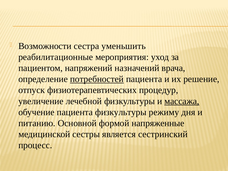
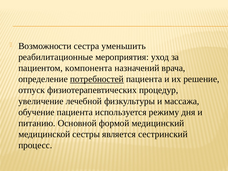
напряжений: напряжений -> компонента (89, 68)
массажа underline: present -> none (182, 101)
пациента физкультуры: физкультуры -> используется (121, 112)
напряженные: напряженные -> медицинский (158, 123)
